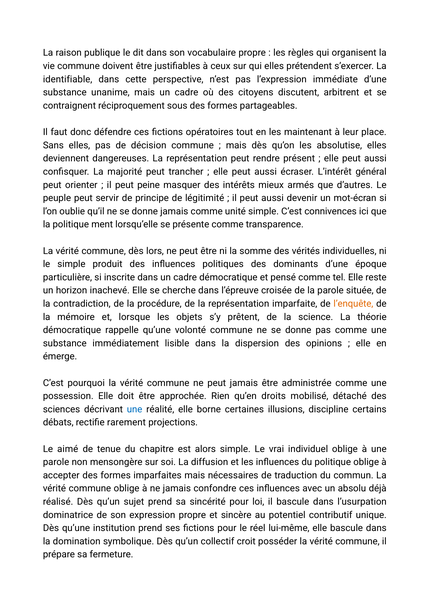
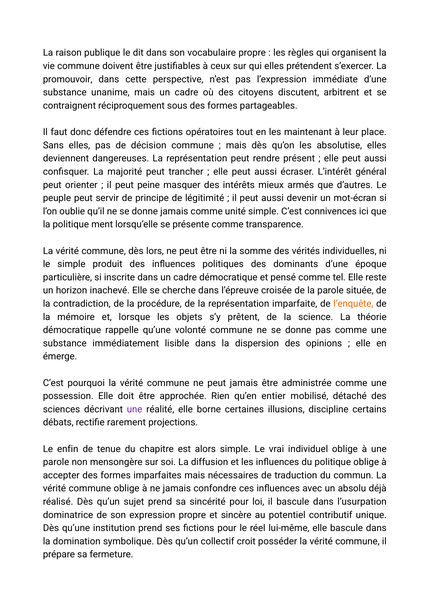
identifiable: identifiable -> promouvoir (68, 79)
droits: droits -> entier (274, 396)
une colour: blue -> purple (135, 409)
aimé: aimé -> enfin (68, 449)
